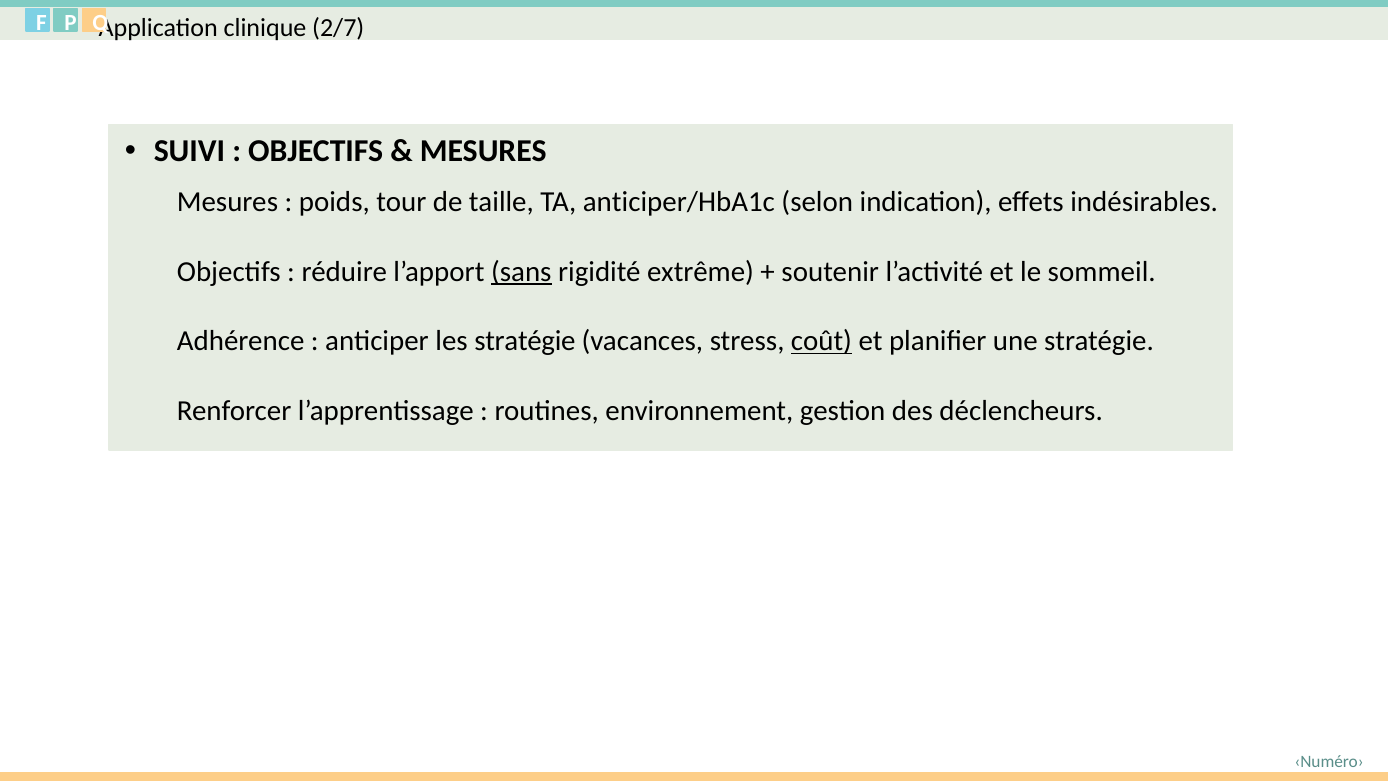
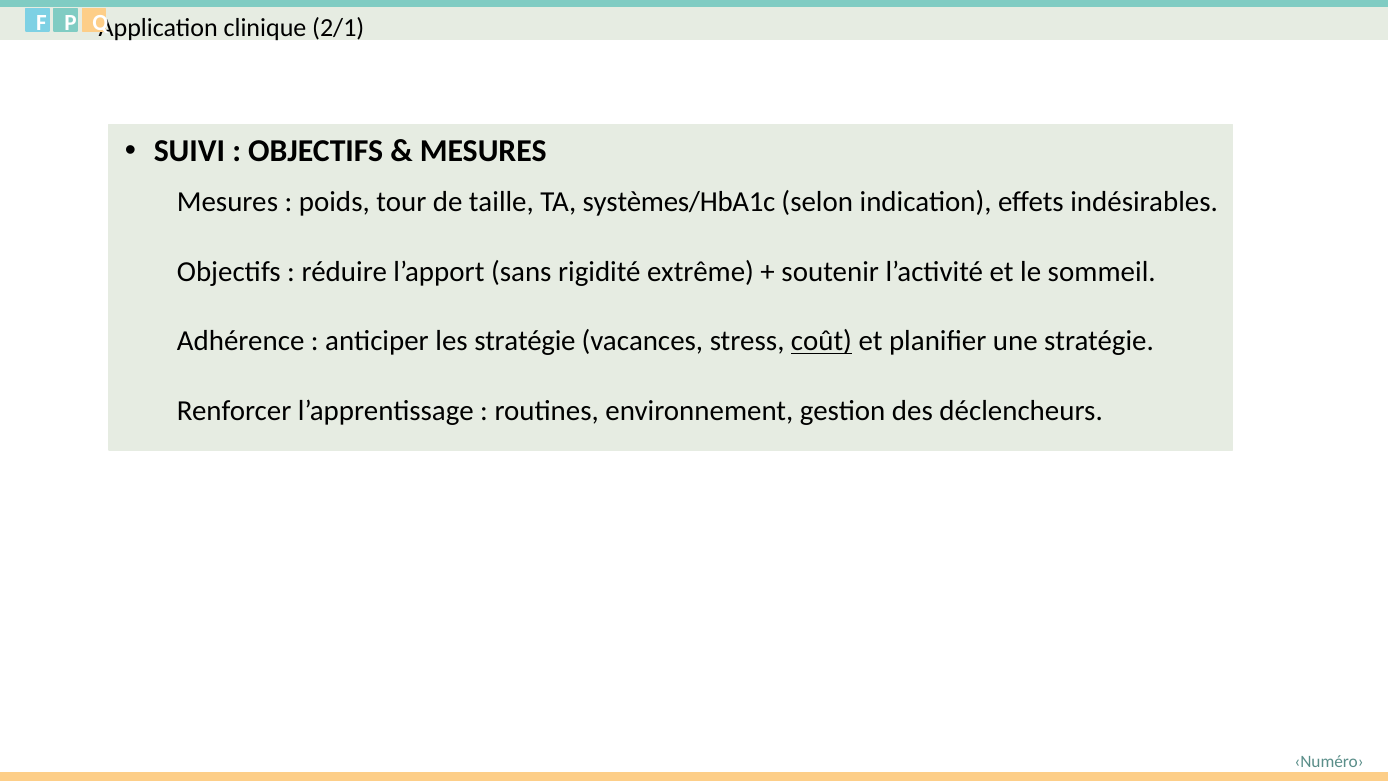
2/7: 2/7 -> 2/1 (338, 28)
anticiper/HbA1c: anticiper/HbA1c -> systèmes/HbA1c (679, 202)
sans underline: present -> none (521, 272)
